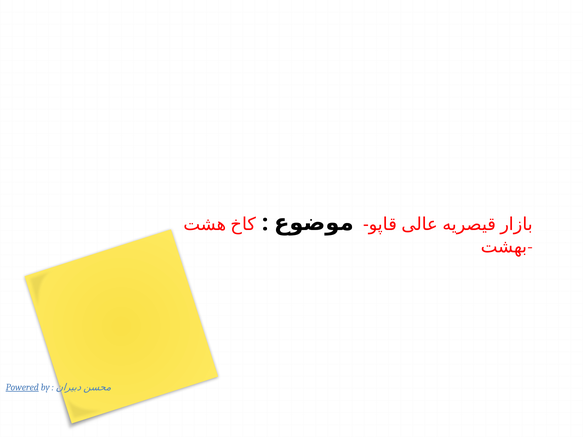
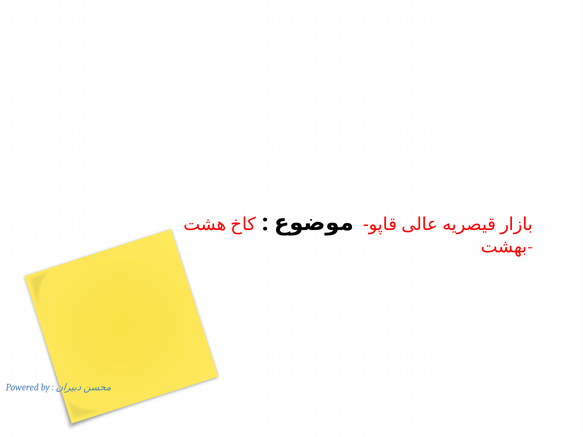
Powered underline: present -> none (22, 387)
